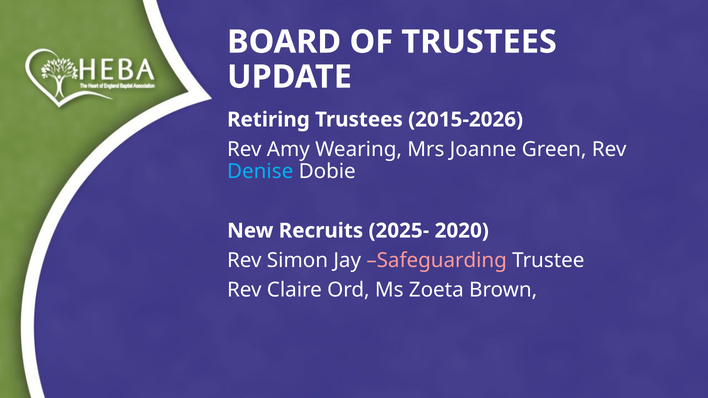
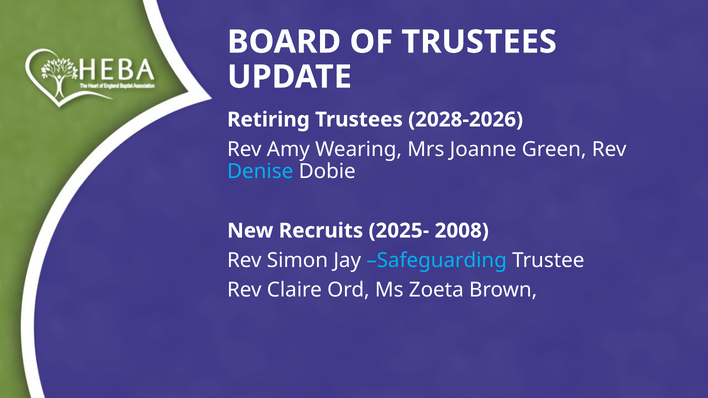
2015-2026: 2015-2026 -> 2028-2026 (466, 120)
2020: 2020 -> 2008 (462, 231)
Safeguarding colour: pink -> light blue (437, 260)
